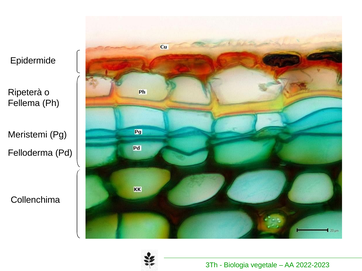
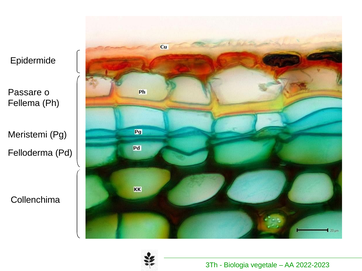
Ripeterà: Ripeterà -> Passare (25, 93)
